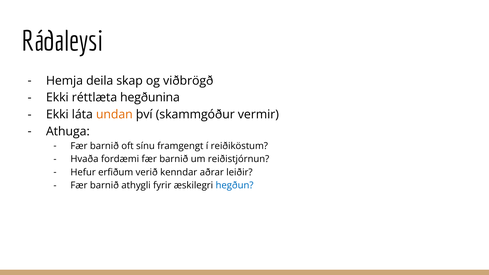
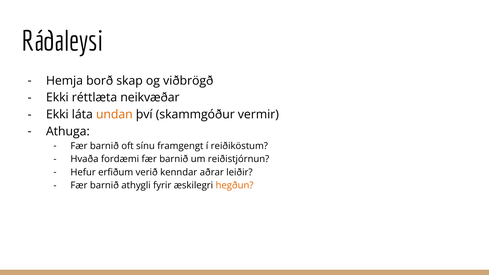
deila: deila -> borð (100, 81)
hegðunina: hegðunina -> neikvæðar (150, 98)
hegðun colour: blue -> orange (235, 185)
